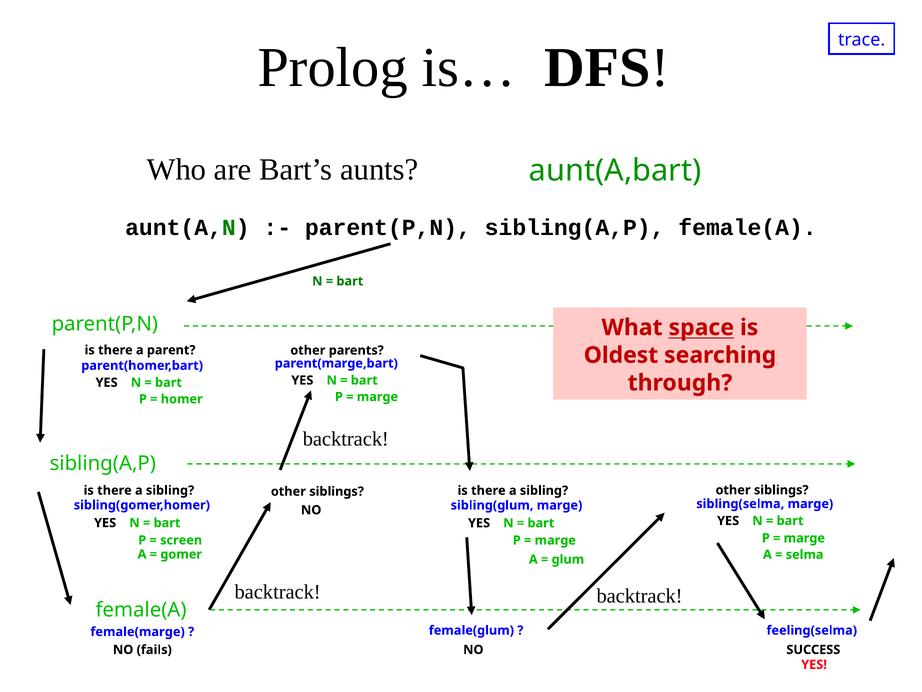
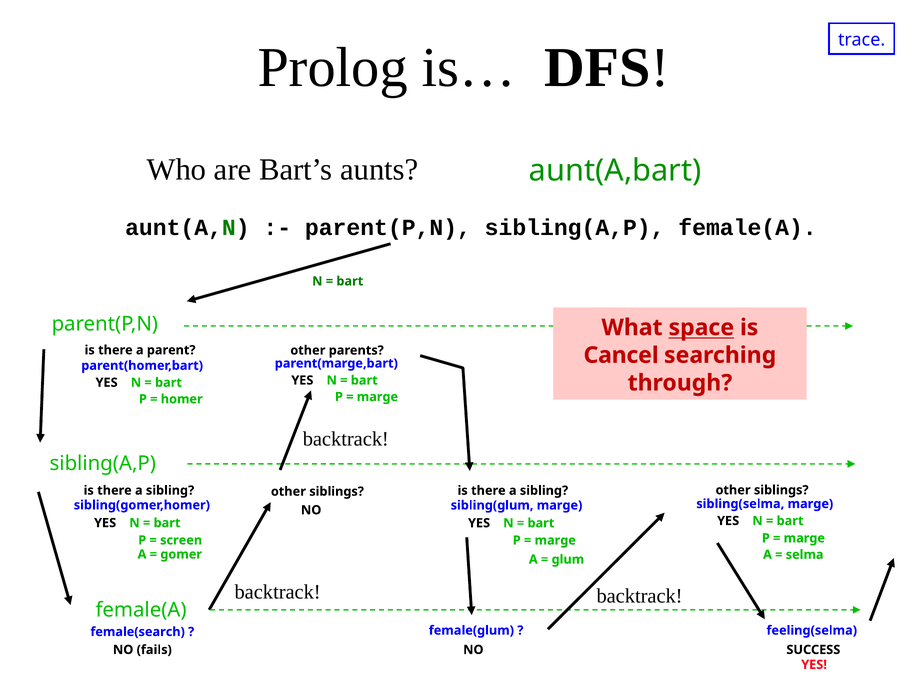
Oldest: Oldest -> Cancel (621, 355)
female(marge: female(marge -> female(search (138, 631)
